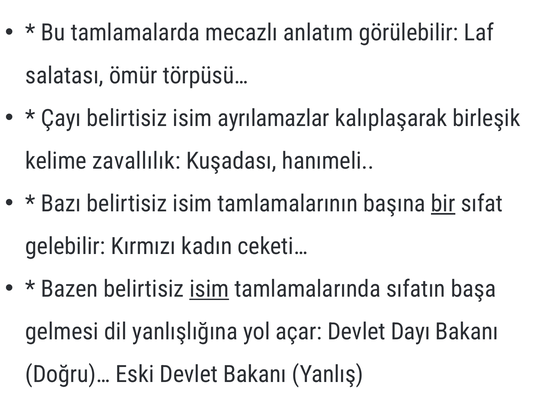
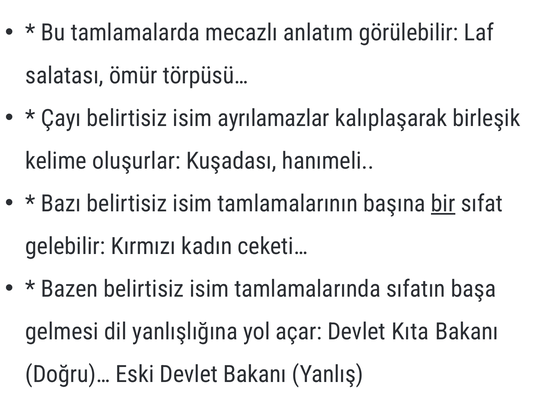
zavallılık: zavallılık -> oluşurlar (136, 161)
isim underline: present -> none (209, 289)
Dayı: Dayı -> Kıta (410, 332)
